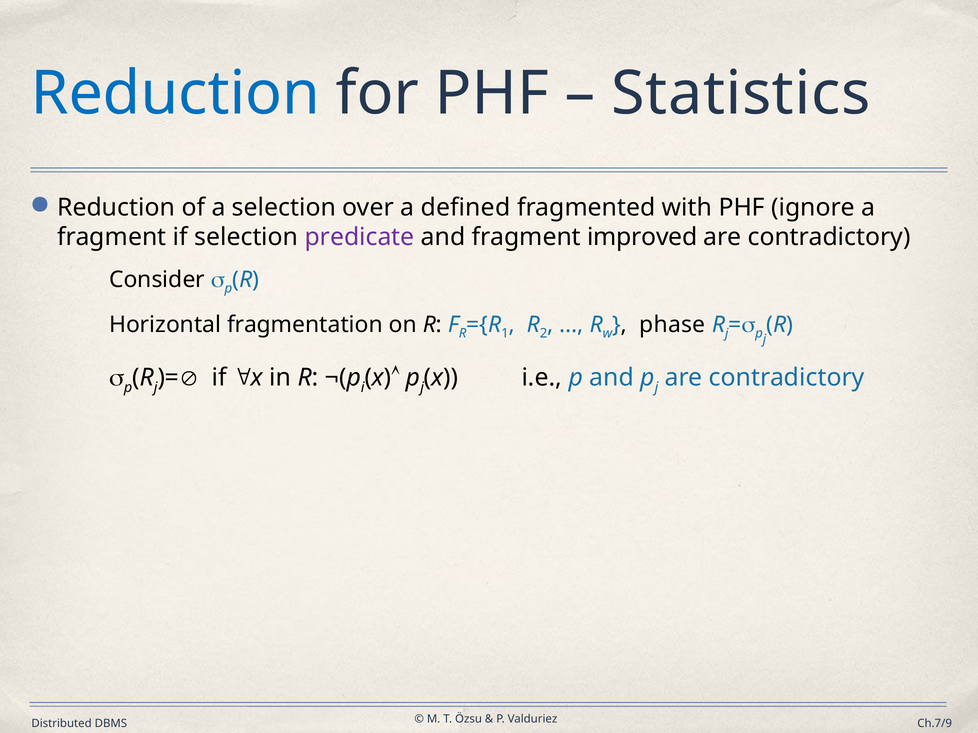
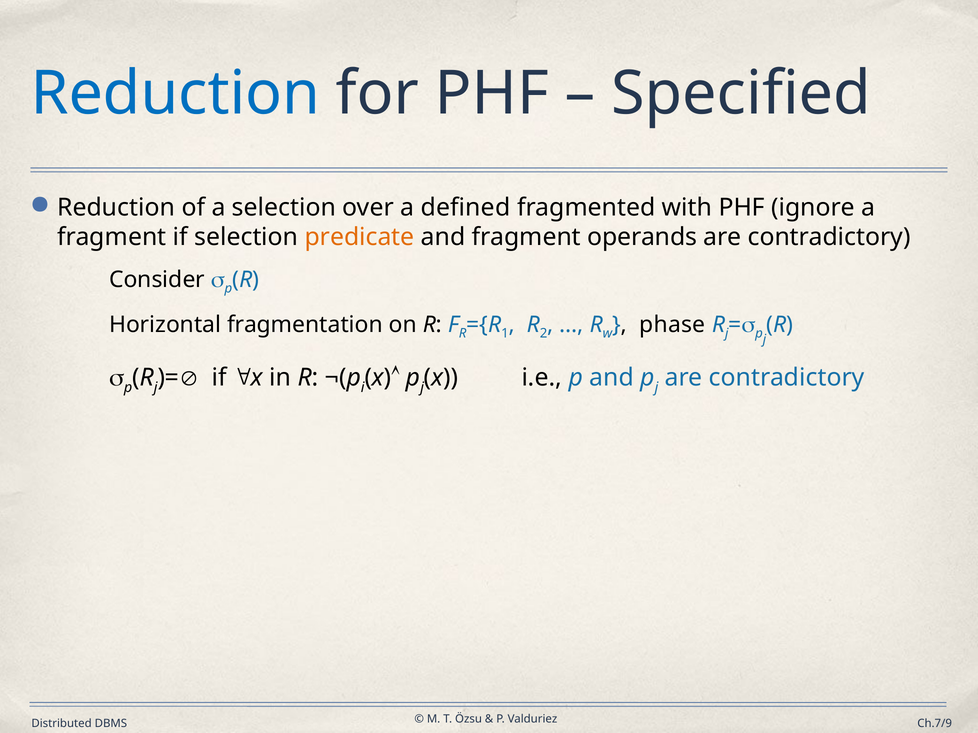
Statistics: Statistics -> Specified (741, 94)
predicate colour: purple -> orange (360, 237)
improved: improved -> operands (642, 237)
